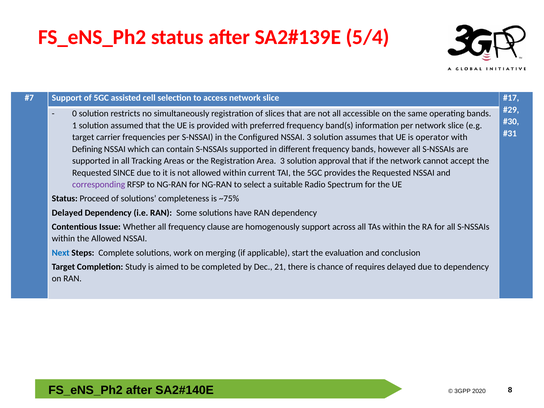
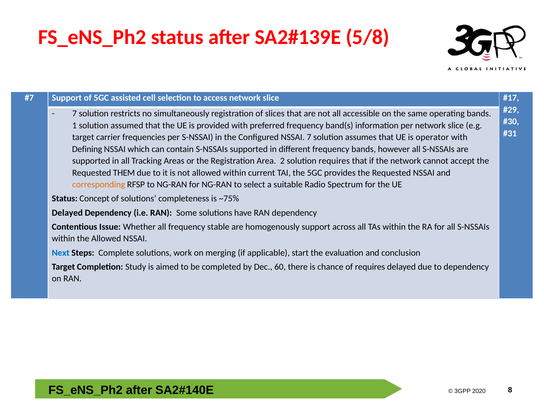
5/4: 5/4 -> 5/8 (368, 37)
0: 0 -> 7 (75, 114)
NSSAI 3: 3 -> 7 (309, 137)
Area 3: 3 -> 2 (282, 161)
solution approval: approval -> requires (334, 161)
SINCE: SINCE -> THEM (124, 173)
corresponding colour: purple -> orange (99, 185)
Proceed: Proceed -> Concept (94, 199)
clause: clause -> stable (218, 227)
21: 21 -> 60 (280, 267)
